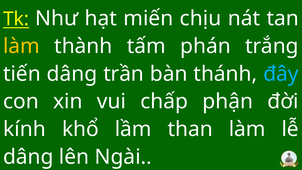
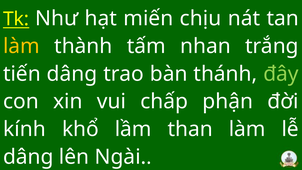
phán: phán -> nhan (205, 46)
trần: trần -> trao (124, 74)
đây colour: light blue -> light green (281, 74)
